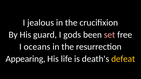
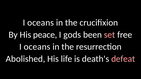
jealous: jealous -> oceans (41, 23)
guard: guard -> peace (45, 35)
Appearing: Appearing -> Abolished (25, 59)
defeat colour: yellow -> pink (123, 59)
